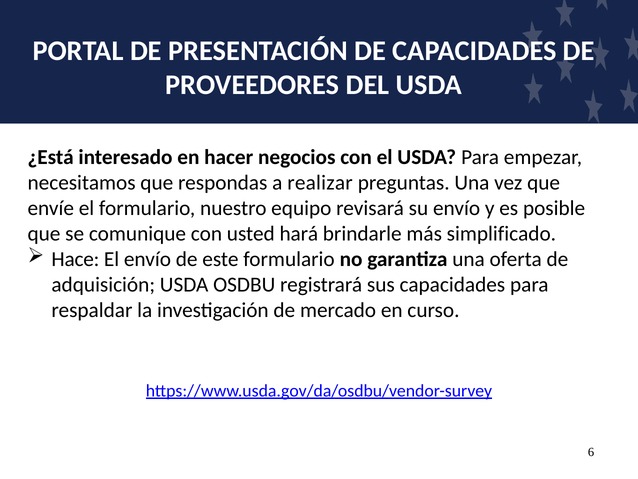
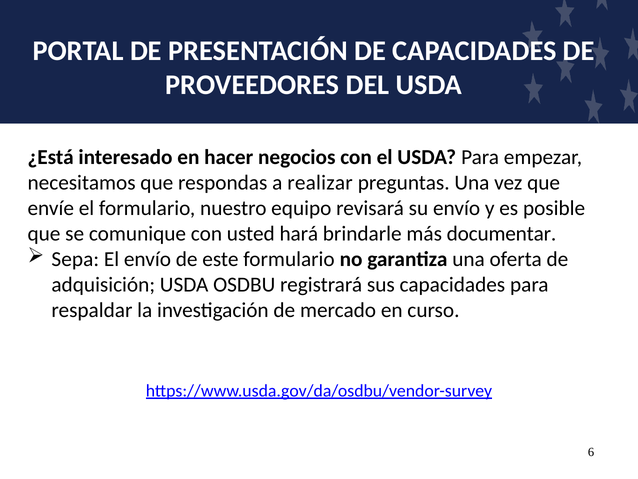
simplificado: simplificado -> documentar (501, 234)
Hace: Hace -> Sepa (75, 259)
